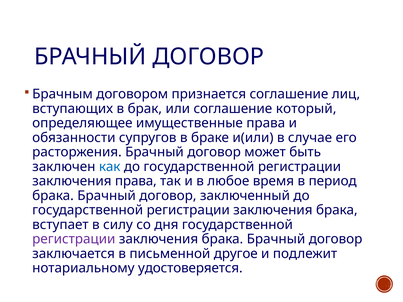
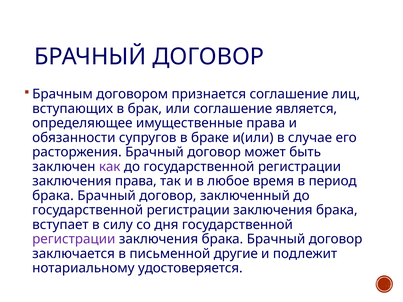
который: который -> является (306, 109)
как colour: blue -> purple (110, 167)
другое: другое -> другие (236, 254)
